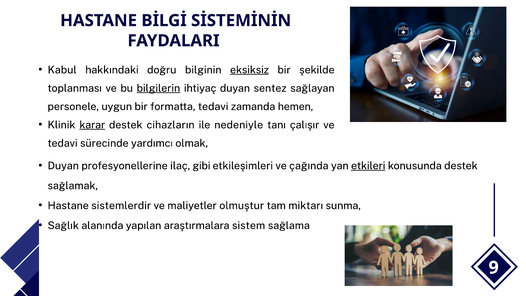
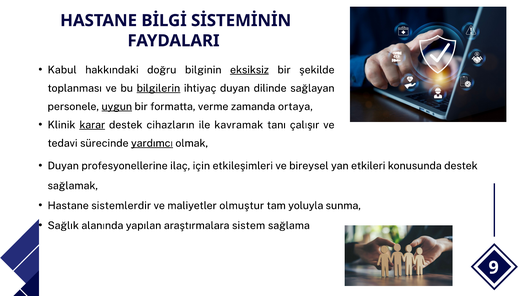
sentez: sentez -> dilinde (270, 88)
uygun underline: none -> present (117, 107)
formatta tedavi: tedavi -> verme (213, 107)
hemen: hemen -> ortaya (295, 107)
nedeniyle: nedeniyle -> kavramak (239, 125)
yardımcı underline: none -> present (152, 143)
gibi: gibi -> için (201, 166)
çağında: çağında -> bireysel (309, 166)
etkileri underline: present -> none (368, 166)
miktarı: miktarı -> yoluyla (306, 206)
